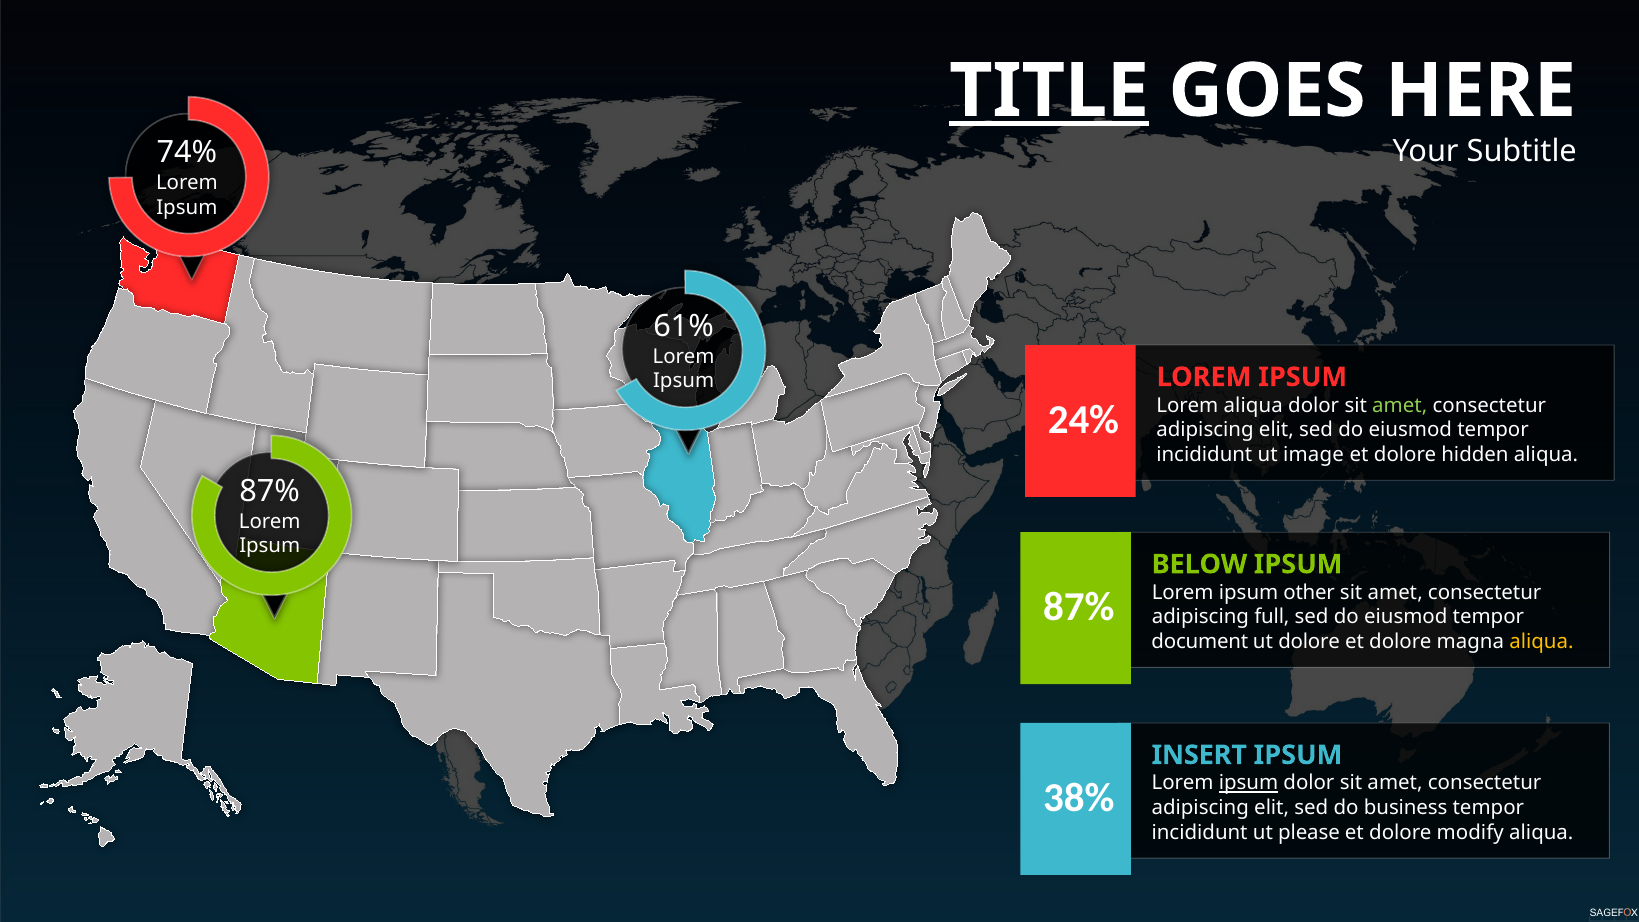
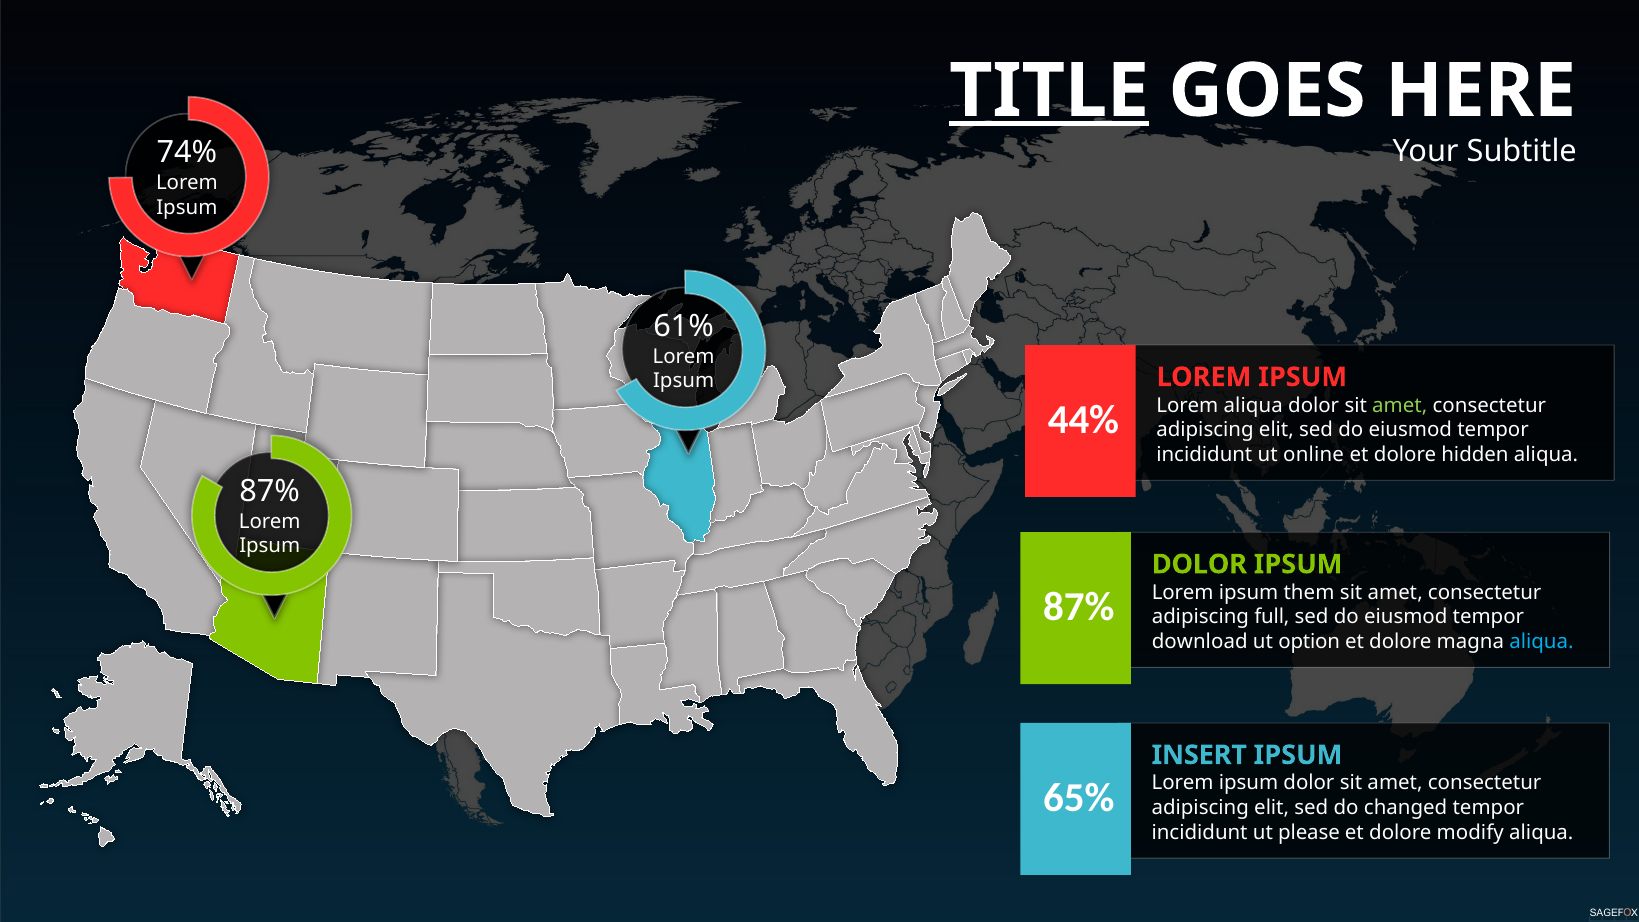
24%: 24% -> 44% (1083, 420)
image: image -> online (1314, 454)
BELOW: BELOW -> DOLOR (1199, 564)
other: other -> them (1309, 592)
document: document -> download (1200, 642)
ut dolore: dolore -> option (1309, 642)
aliqua colour: yellow -> light blue (1541, 642)
ipsum underline: present -> none (1249, 783)
38%: 38% -> 65% (1079, 798)
business: business -> changed (1406, 808)
